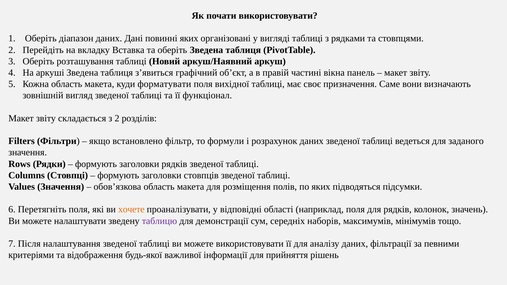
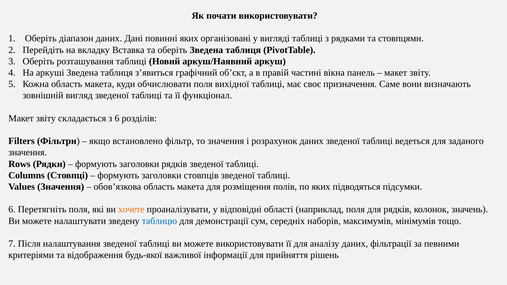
форматувати: форматувати -> обчислювати (164, 84)
з 2: 2 -> 6 (117, 118)
то формули: формули -> значення (226, 141)
таблицю colour: purple -> blue (159, 221)
